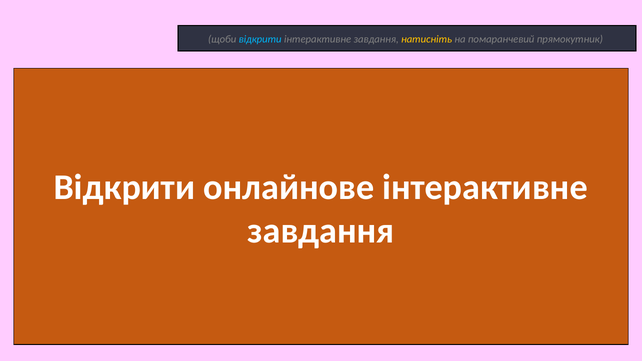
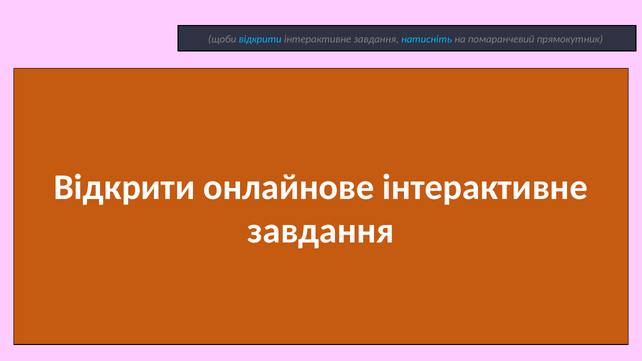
натисніть colour: yellow -> light blue (427, 39)
